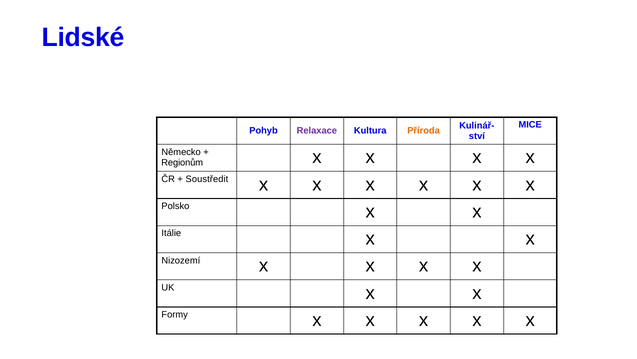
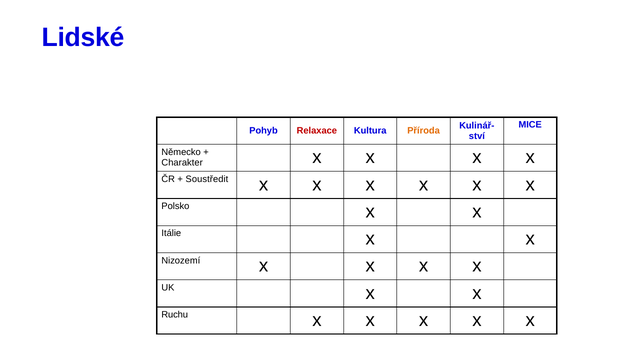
Relaxace colour: purple -> red (317, 131)
Regionům: Regionům -> Charakter (182, 162)
Formy: Formy -> Ruchu (175, 314)
